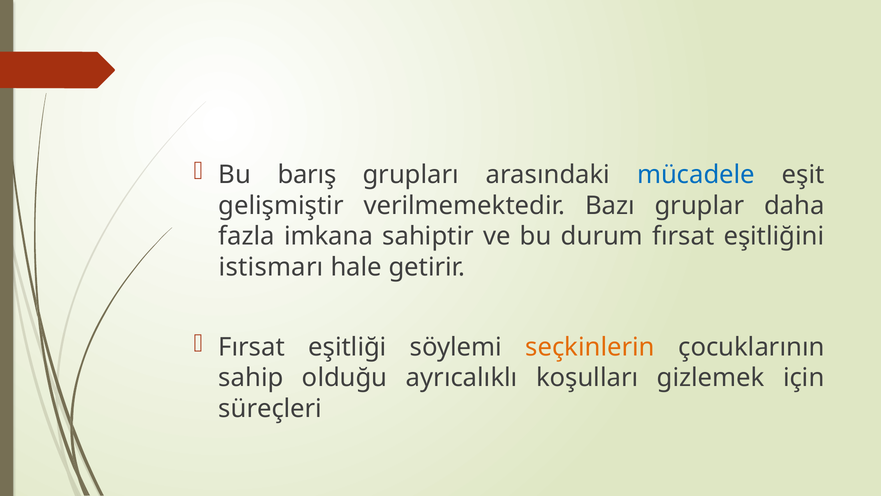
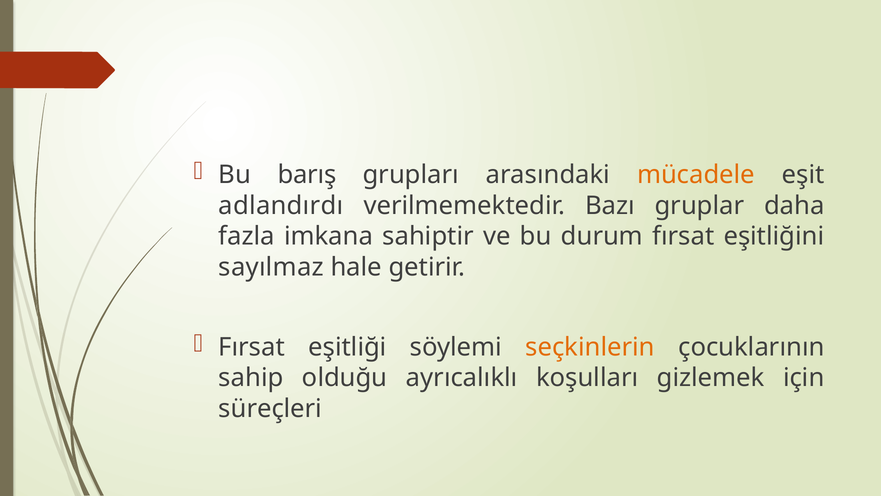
mücadele colour: blue -> orange (696, 175)
gelişmiştir: gelişmiştir -> adlandırdı (281, 205)
istismarı: istismarı -> sayılmaz (271, 267)
